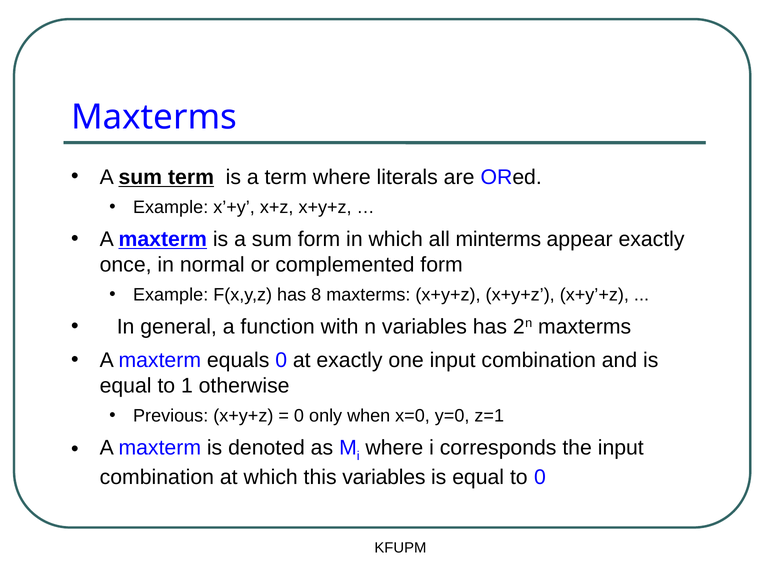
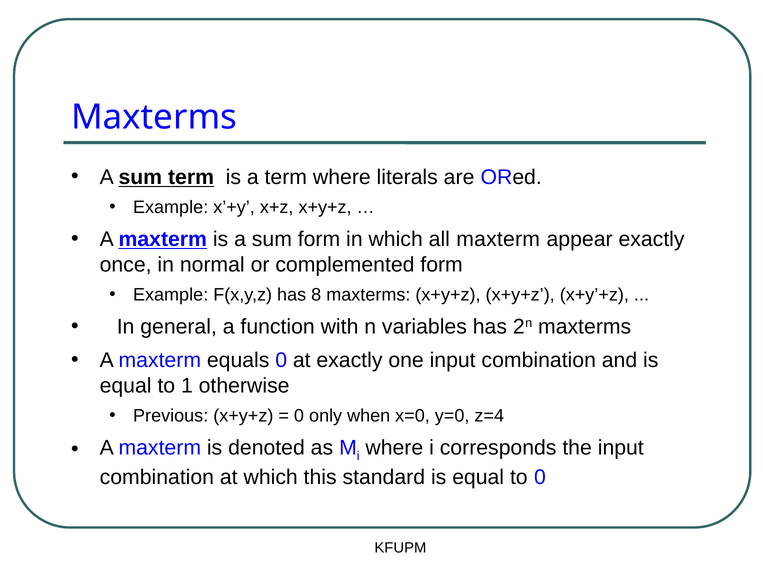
all minterms: minterms -> maxterm (498, 239)
z=1: z=1 -> z=4 (489, 416)
this variables: variables -> standard (384, 477)
